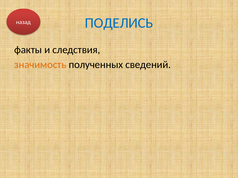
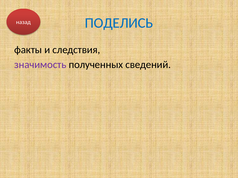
значимость colour: orange -> purple (40, 65)
